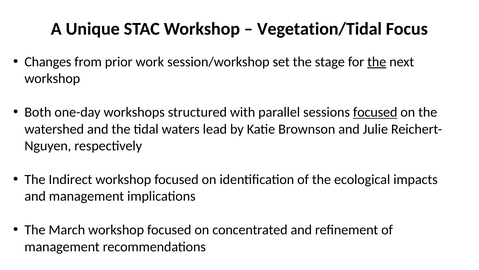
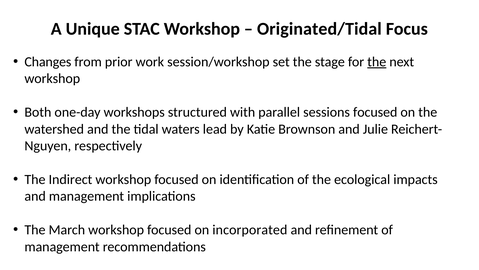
Vegetation/Tidal: Vegetation/Tidal -> Originated/Tidal (319, 29)
focused underline: present -> none (375, 112)
concentrated: concentrated -> incorporated (250, 229)
